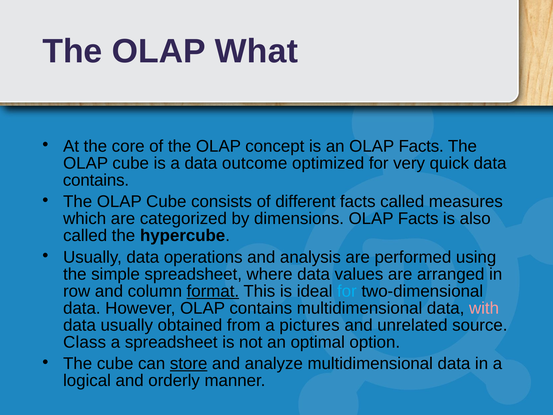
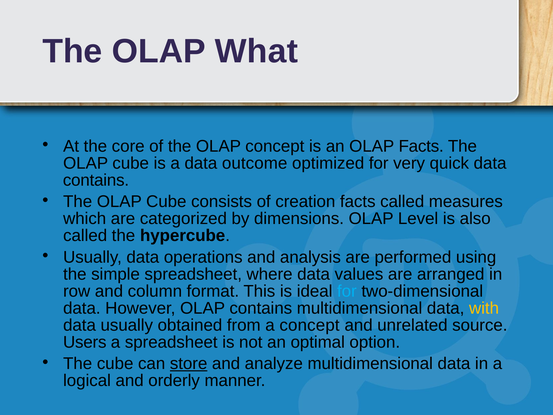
different: different -> creation (305, 202)
dimensions OLAP Facts: Facts -> Level (418, 219)
format underline: present -> none (213, 291)
with colour: pink -> yellow (484, 308)
a pictures: pictures -> concept (309, 325)
Class: Class -> Users (85, 342)
